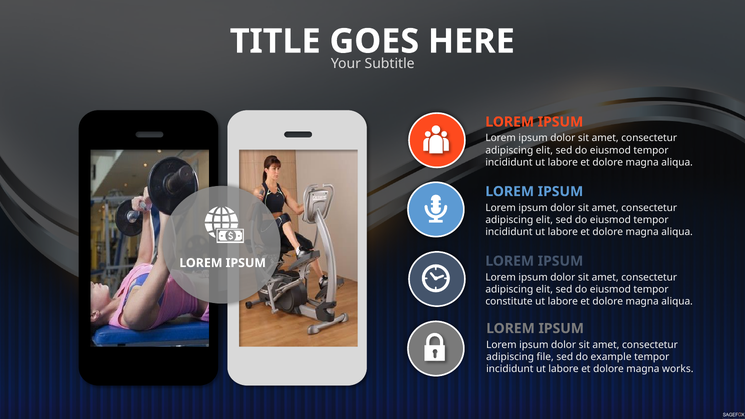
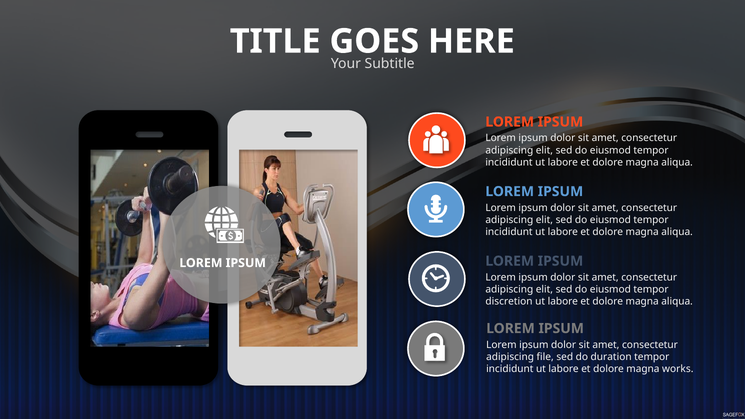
constitute: constitute -> discretion (509, 302)
example: example -> duration (611, 357)
